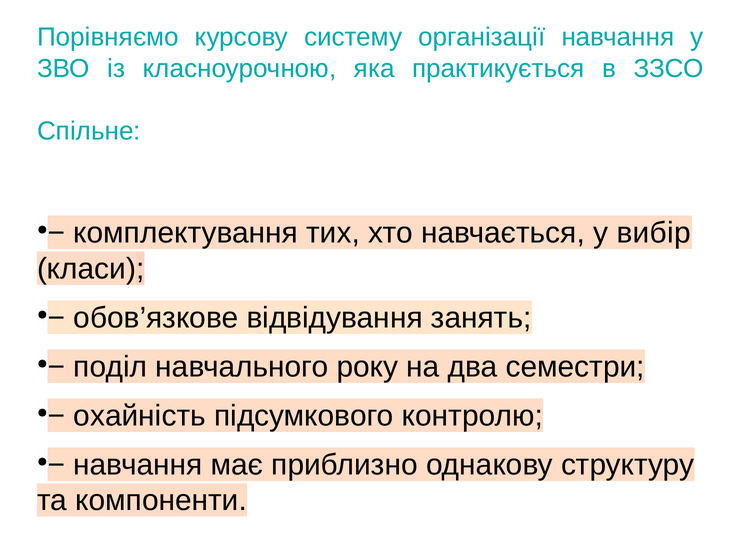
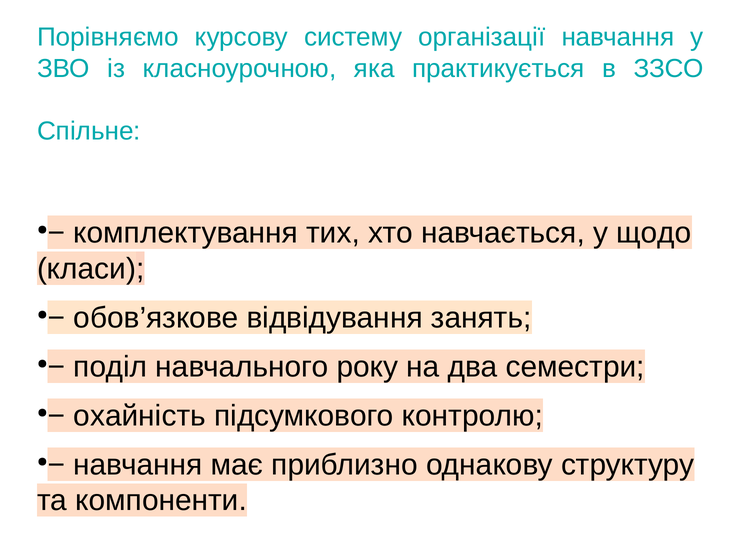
вибір: вибір -> щодо (654, 233)
